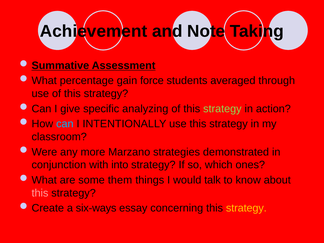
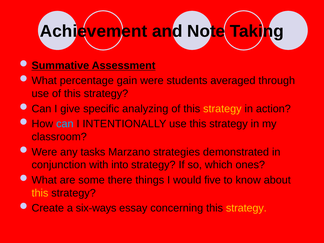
force: force -> were (152, 81)
strategy colour: light green -> yellow (222, 109)
more: more -> tasks (93, 152)
them: them -> there (120, 180)
talk: talk -> five (213, 180)
this colour: pink -> yellow (40, 193)
